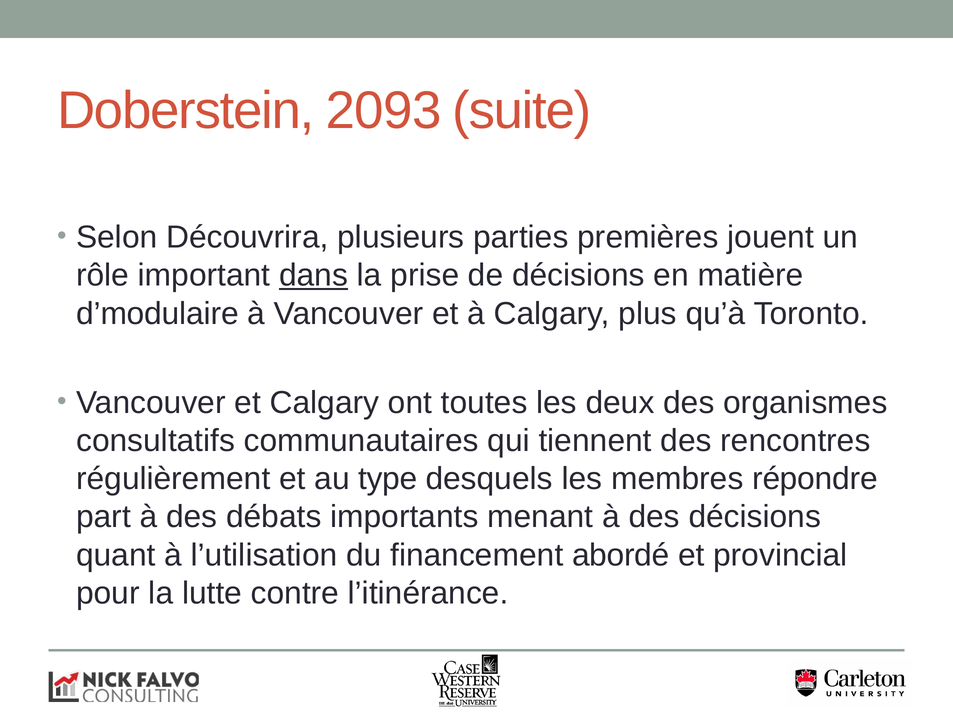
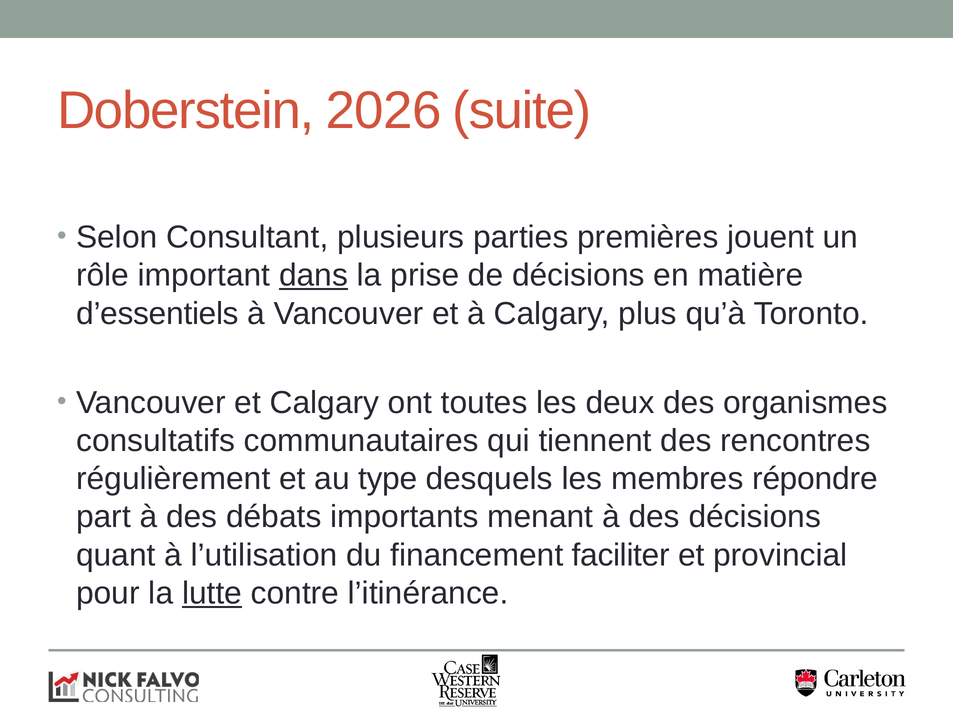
2093: 2093 -> 2026 (384, 111)
Découvrira: Découvrira -> Consultant (247, 237)
d’modulaire: d’modulaire -> d’essentiels (158, 314)
abordé: abordé -> faciliter (621, 555)
lutte underline: none -> present (212, 593)
